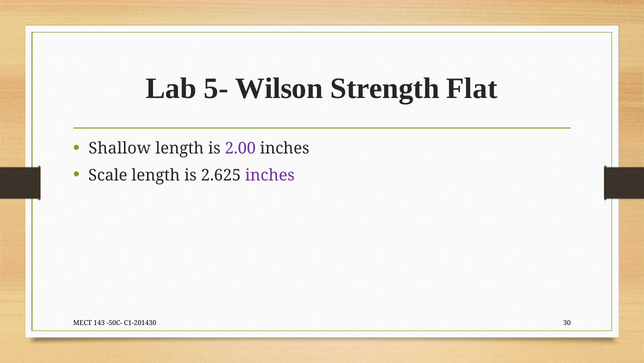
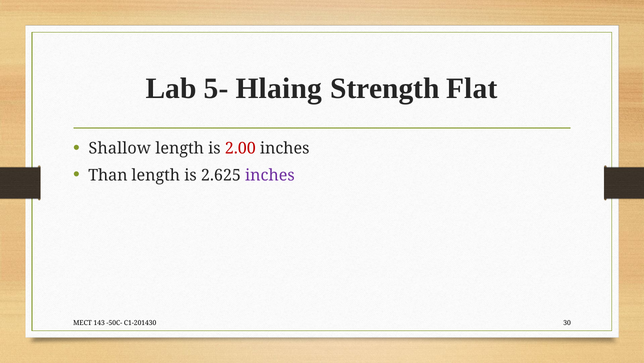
Wilson: Wilson -> Hlaing (279, 88)
2.00 colour: purple -> red (240, 148)
Scale: Scale -> Than (108, 175)
